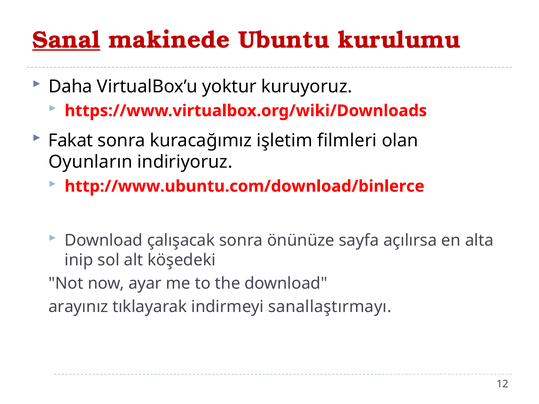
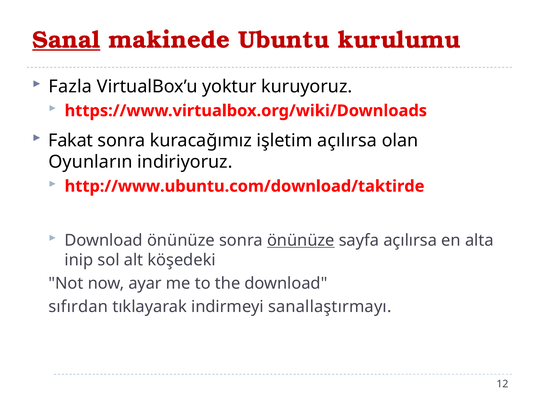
Daha: Daha -> Fazla (70, 87)
işletim filmleri: filmleri -> açılırsa (347, 141)
http://www.ubuntu.com/download/binlerce: http://www.ubuntu.com/download/binlerce -> http://www.ubuntu.com/download/taktirde (245, 186)
Download çalışacak: çalışacak -> önünüze (181, 240)
önünüze underline: none -> present (301, 240)
arayınız: arayınız -> sıfırdan (78, 307)
